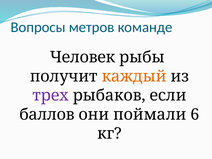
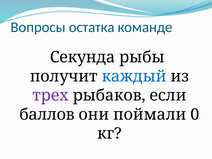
метров: метров -> остатка (92, 27)
Человек: Человек -> Секунда (83, 57)
каждый colour: orange -> blue (134, 76)
6: 6 -> 0 (195, 114)
